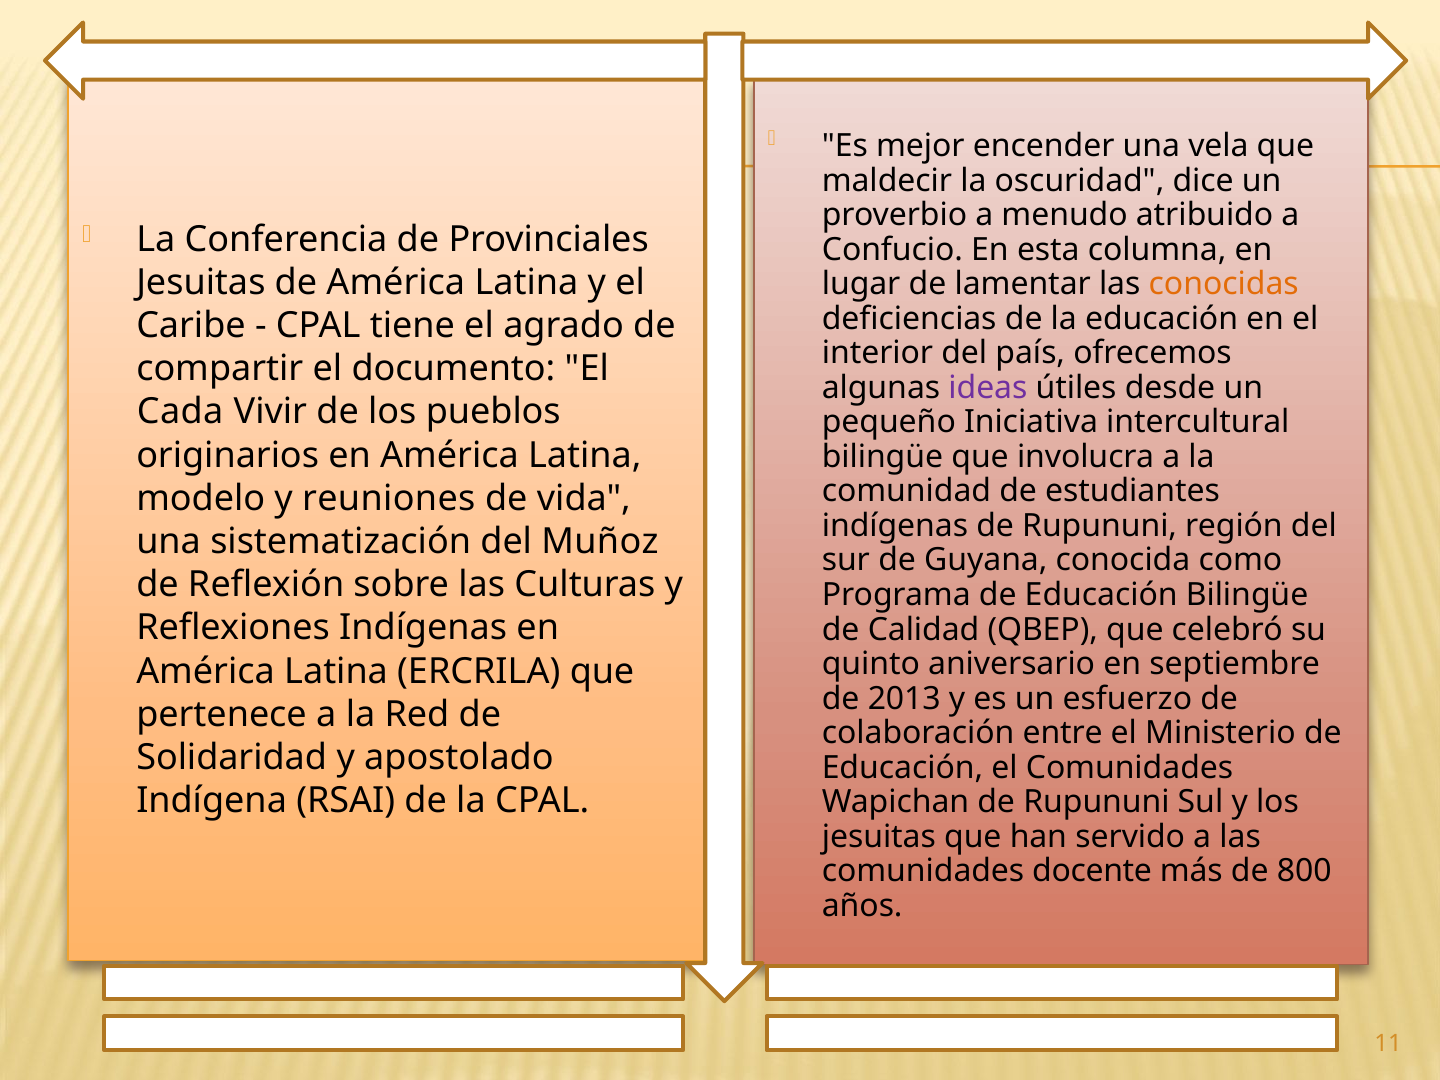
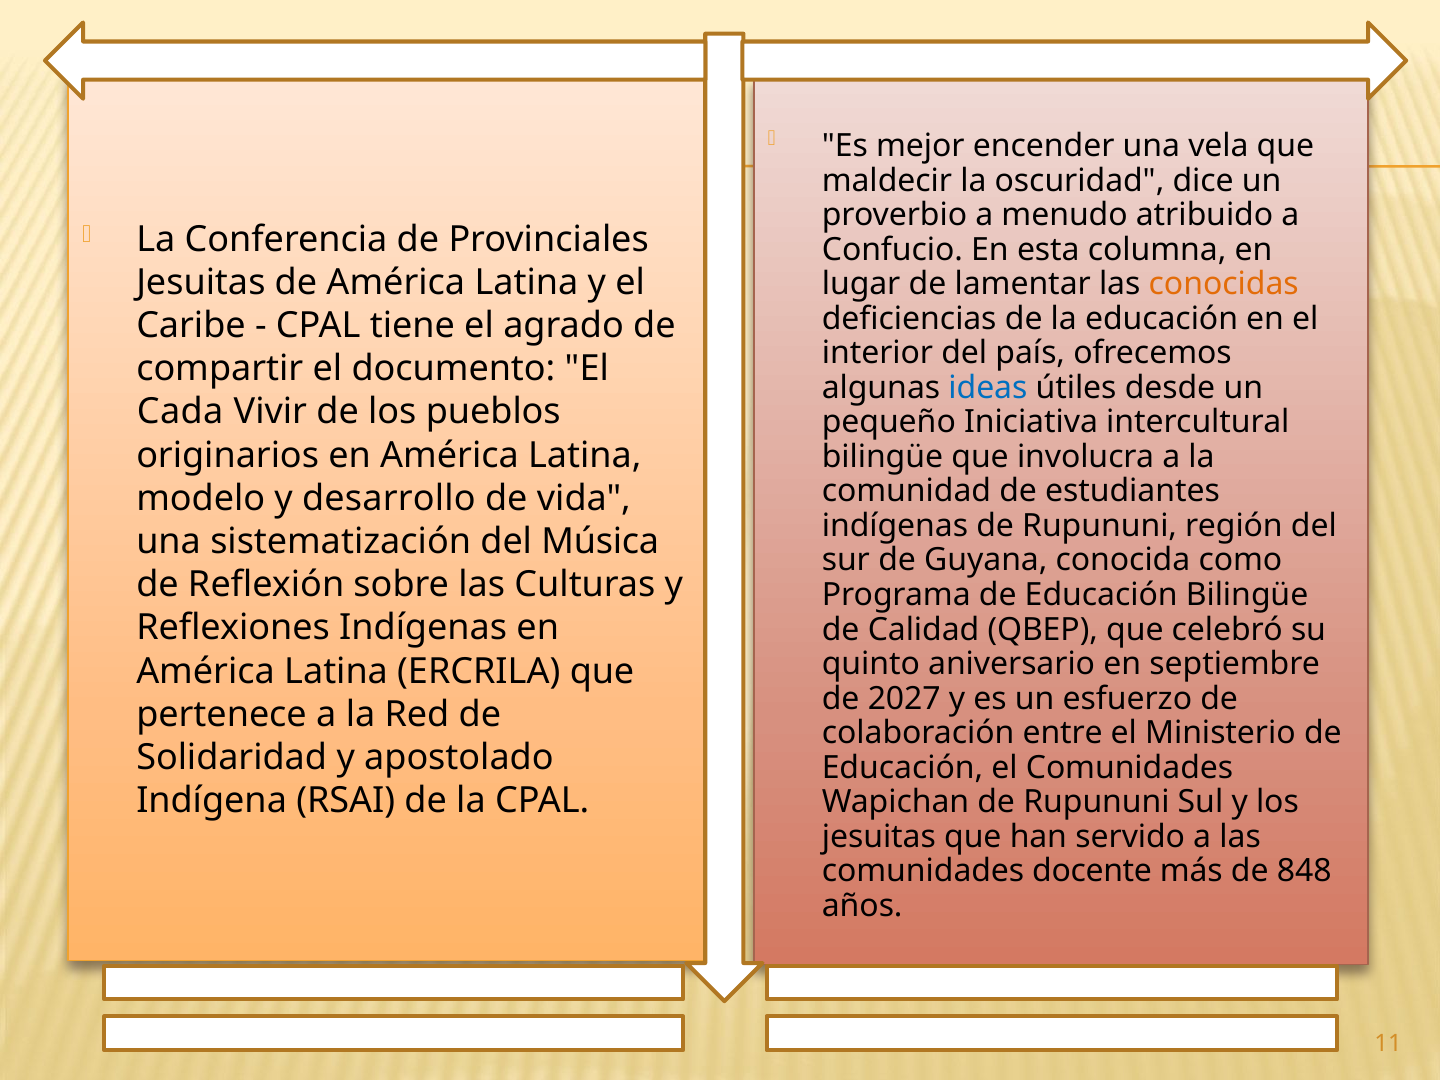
ideas colour: purple -> blue (988, 388)
reuniones: reuniones -> desarrollo (389, 498)
Muñoz: Muñoz -> Música (600, 542)
2013: 2013 -> 2027 (904, 699)
800: 800 -> 848 (1304, 871)
